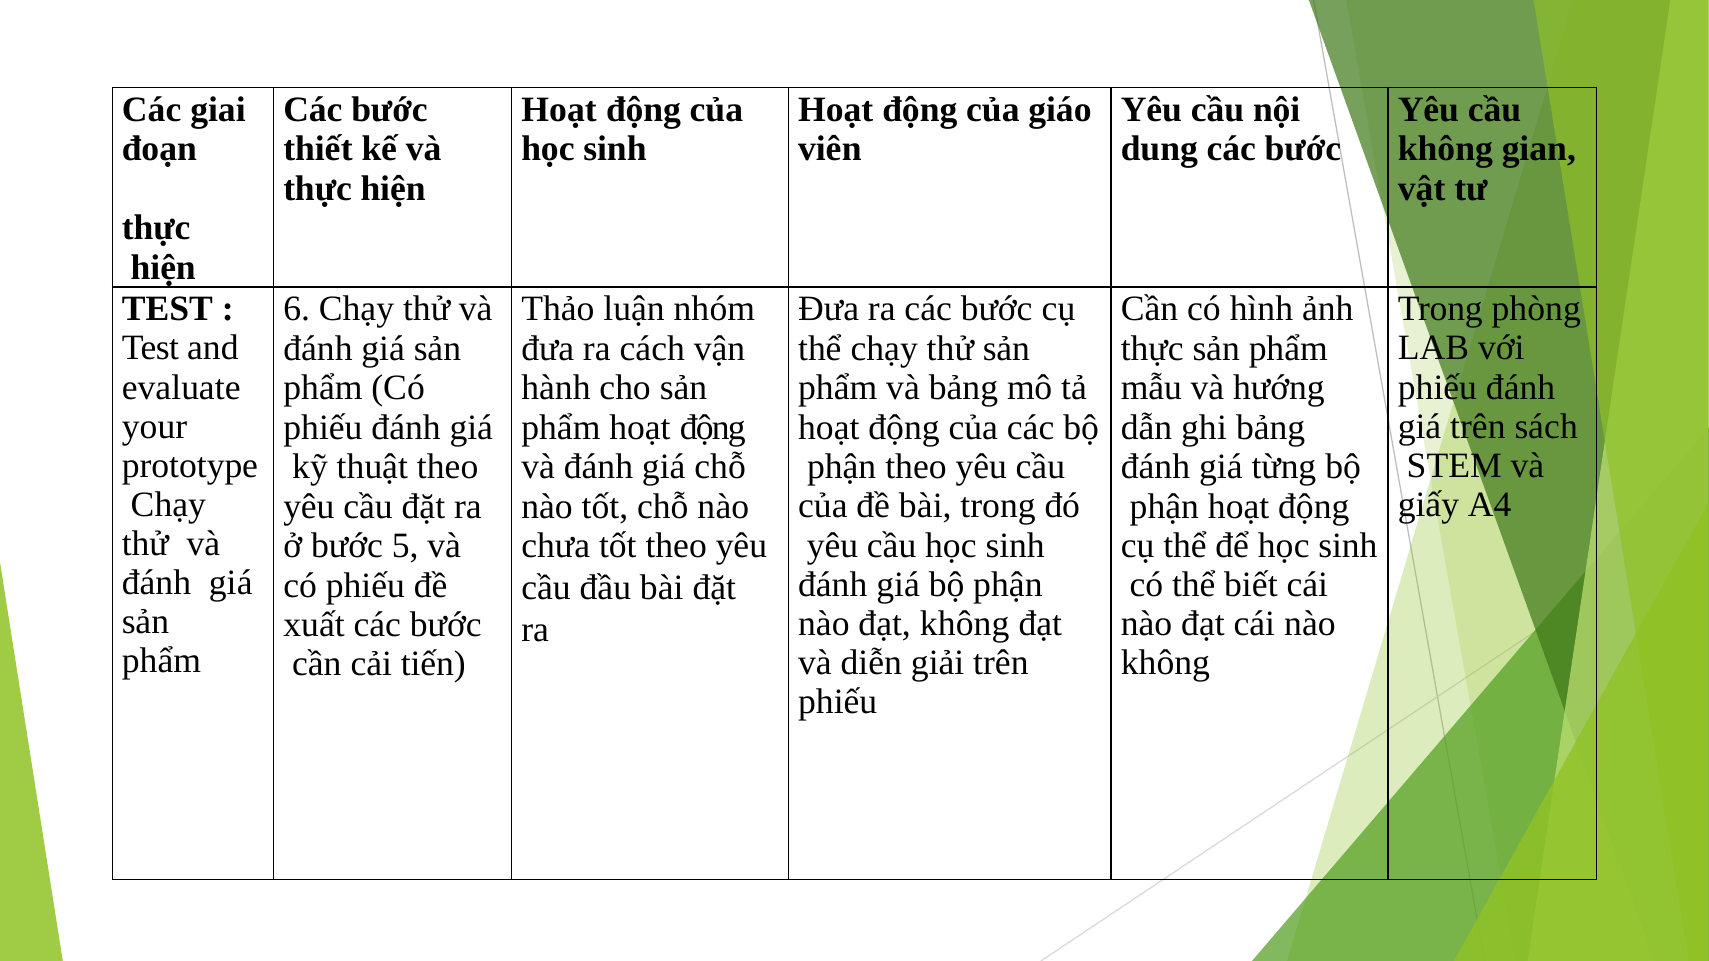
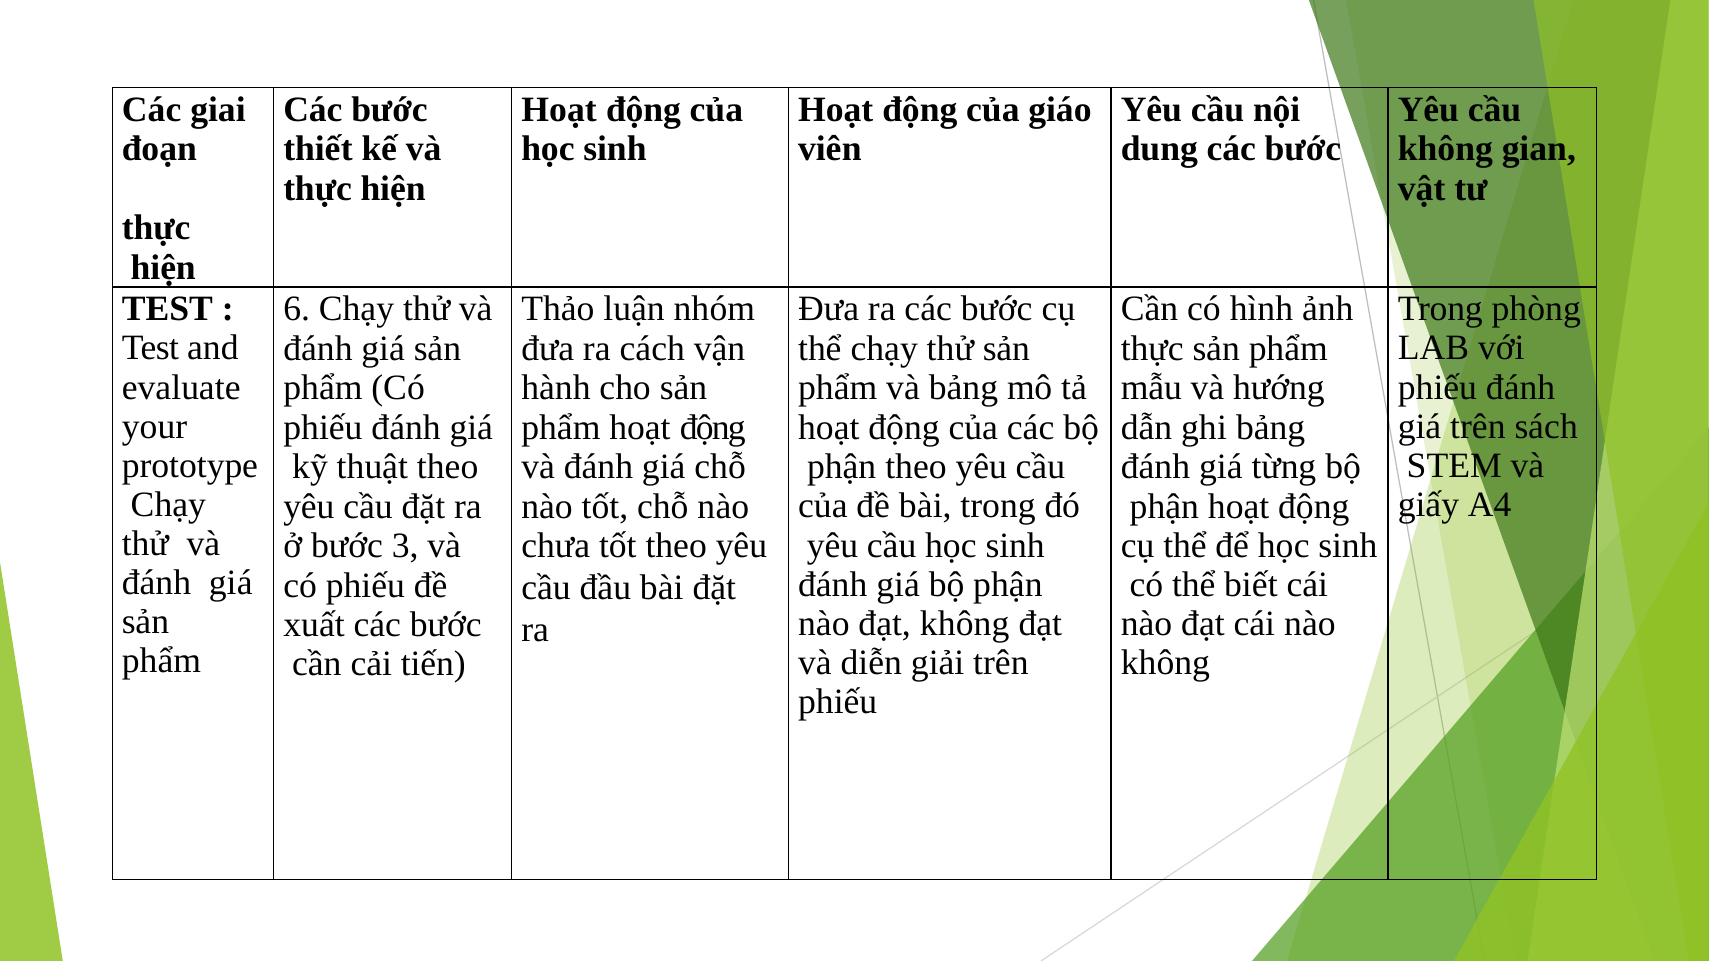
5: 5 -> 3 (405, 546)
